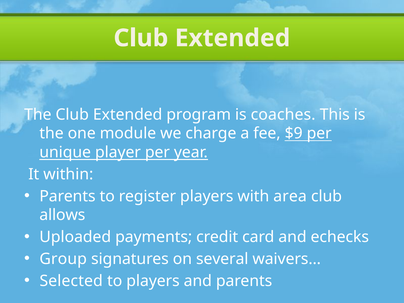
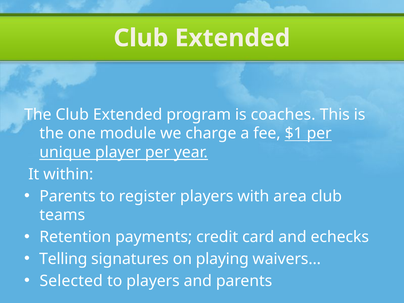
$9: $9 -> $1 (294, 133)
allows: allows -> teams (62, 215)
Uploaded: Uploaded -> Retention (75, 237)
Group: Group -> Telling (63, 259)
several: several -> playing (222, 259)
